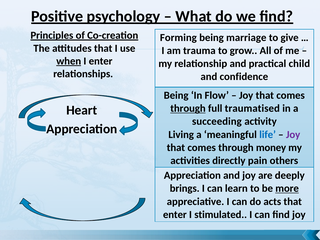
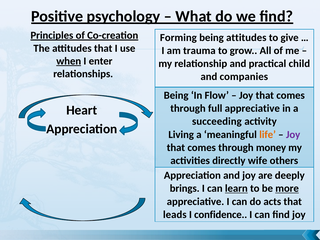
being marriage: marriage -> attitudes (246, 37)
confidence: confidence -> companies (244, 77)
through underline: present -> none (188, 108)
full traumatised: traumatised -> appreciative (252, 108)
life colour: blue -> orange (268, 134)
pain: pain -> wife (258, 161)
learn underline: none -> present (236, 188)
enter: enter -> leads (175, 214)
stimulated: stimulated -> confidence (221, 214)
